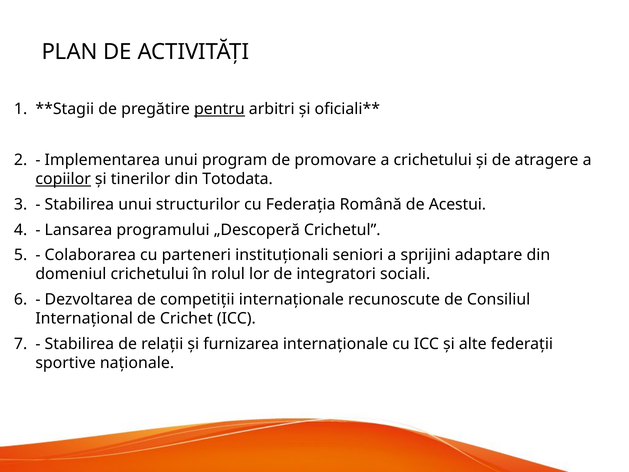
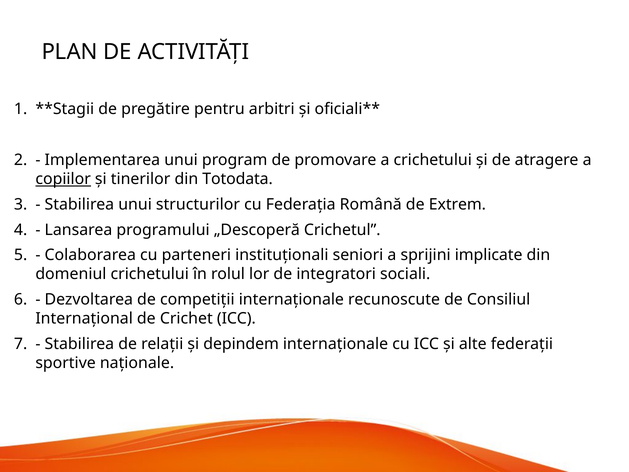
pentru underline: present -> none (219, 109)
Acestui: Acestui -> Extrem (457, 204)
adaptare: adaptare -> implicate (489, 255)
furnizarea: furnizarea -> depindem (241, 344)
